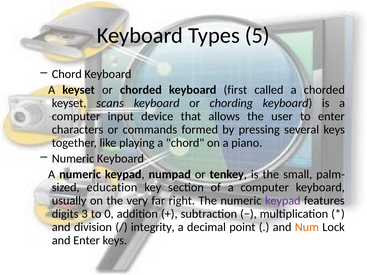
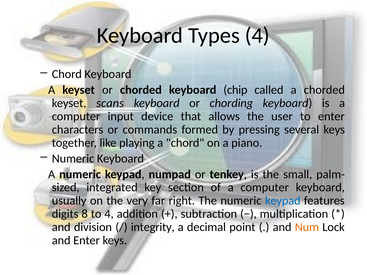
Types 5: 5 -> 4 (257, 36)
first: first -> chip (235, 90)
education: education -> integrated (112, 188)
keypad colour: purple -> blue (283, 201)
3: 3 -> 8 (85, 214)
to 0: 0 -> 4 (109, 214)
